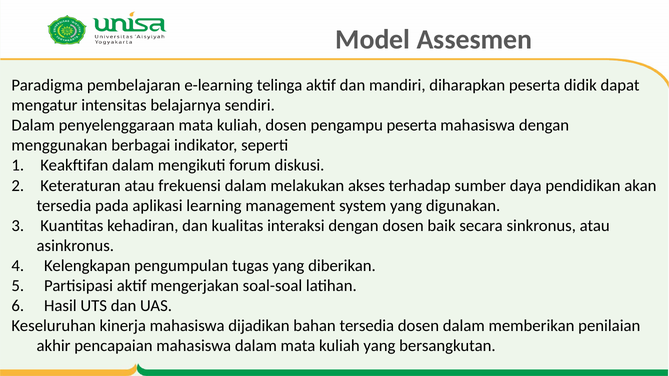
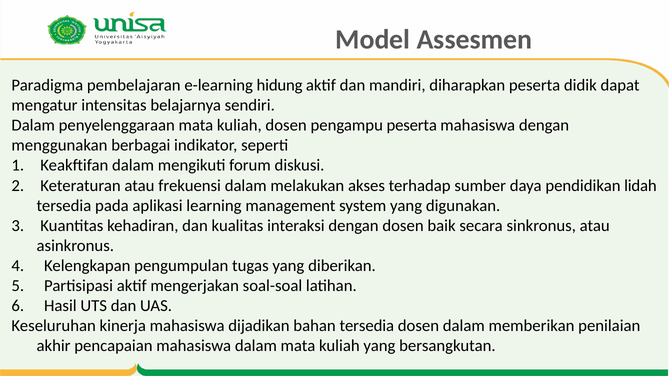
telinga: telinga -> hidung (280, 85)
akan: akan -> lidah (640, 186)
